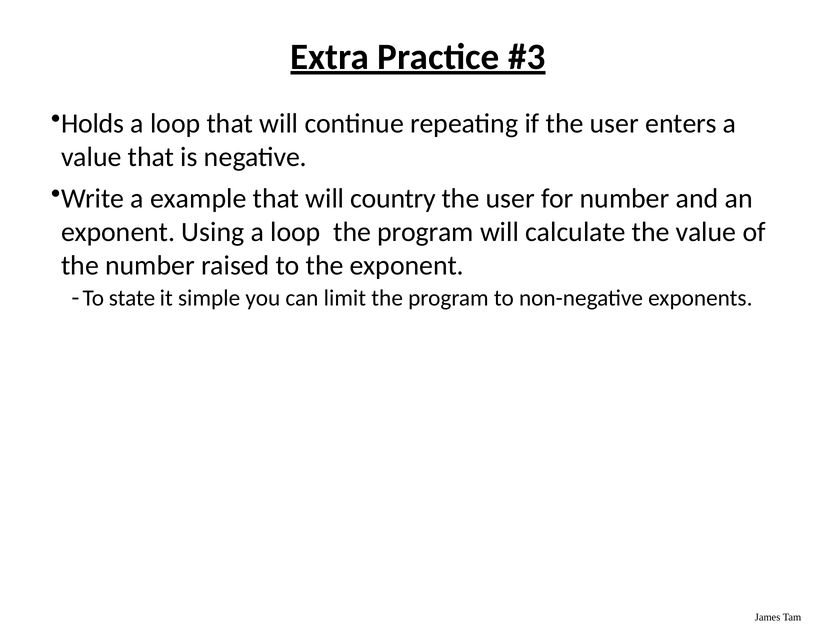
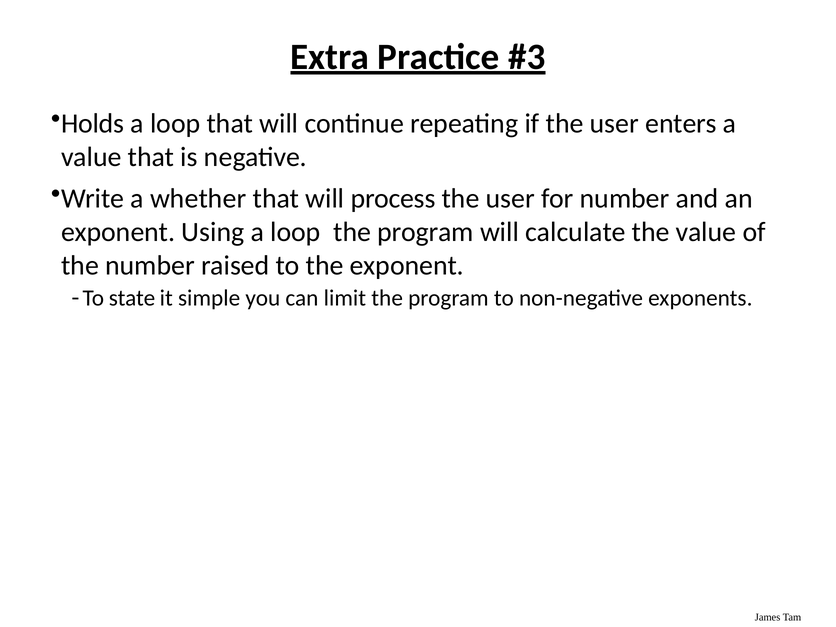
example: example -> whether (198, 199)
country: country -> process (393, 199)
